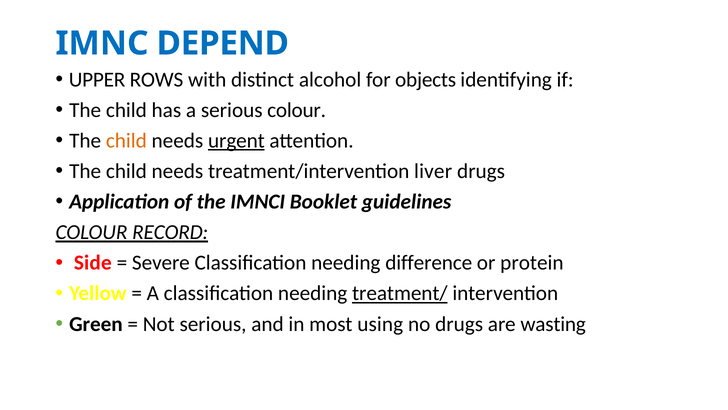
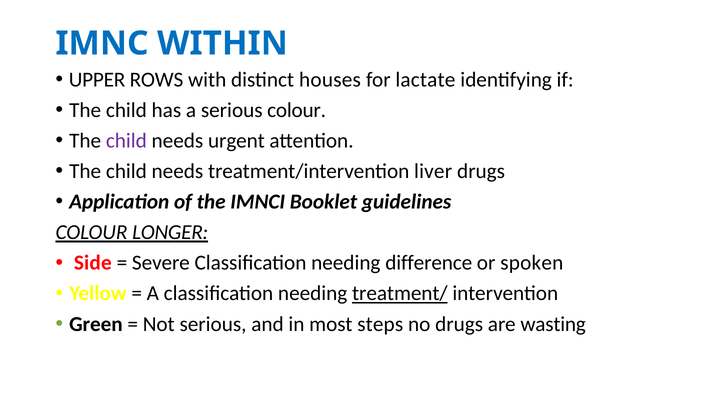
DEPEND: DEPEND -> WITHIN (222, 43)
alcohol: alcohol -> houses (330, 79)
objects: objects -> lactate (425, 79)
child colour: orange -> purple (126, 140)
urgent underline: present -> none (236, 140)
RECORD: RECORD -> LONGER (170, 232)
protein: protein -> spoken (532, 263)
using: using -> steps (380, 324)
